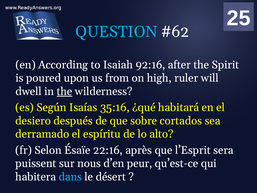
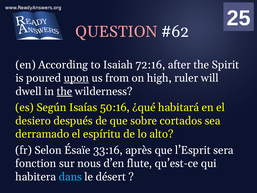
QUESTION colour: light blue -> pink (116, 32)
92:16: 92:16 -> 72:16 (150, 65)
upon underline: none -> present (76, 78)
35:16: 35:16 -> 50:16 (115, 107)
22:16: 22:16 -> 33:16 (108, 150)
puissent: puissent -> fonction (36, 163)
peur: peur -> flute (140, 163)
